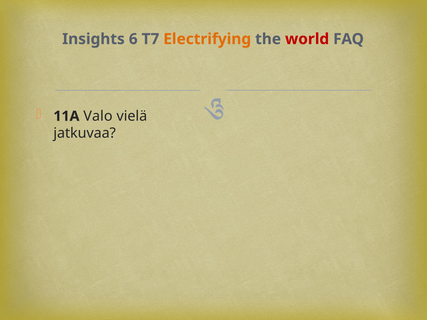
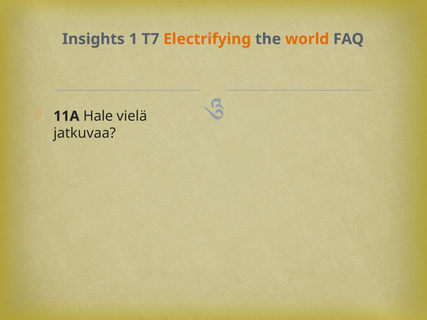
6: 6 -> 1 (133, 39)
world colour: red -> orange (307, 39)
Valo: Valo -> Hale (98, 116)
